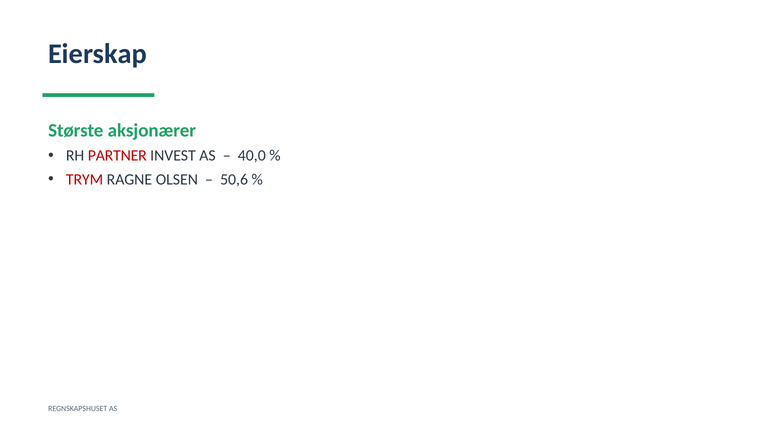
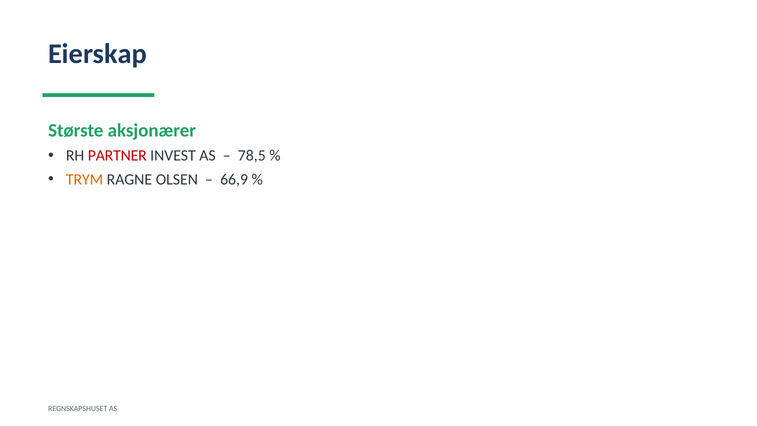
40,0: 40,0 -> 78,5 (252, 156)
TRYM colour: red -> orange (85, 179)
50,6: 50,6 -> 66,9 (234, 179)
